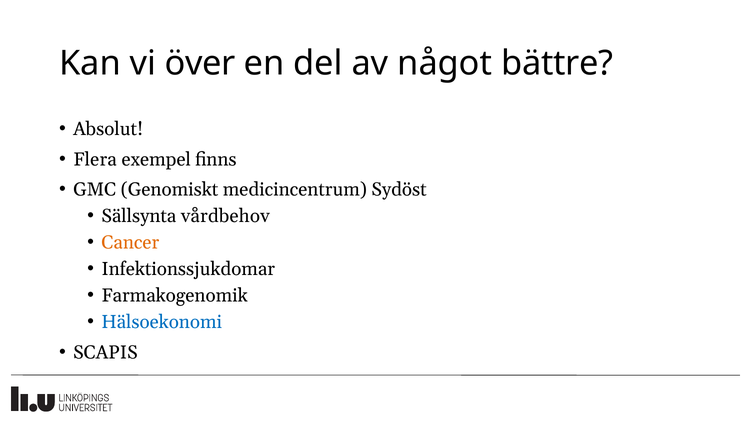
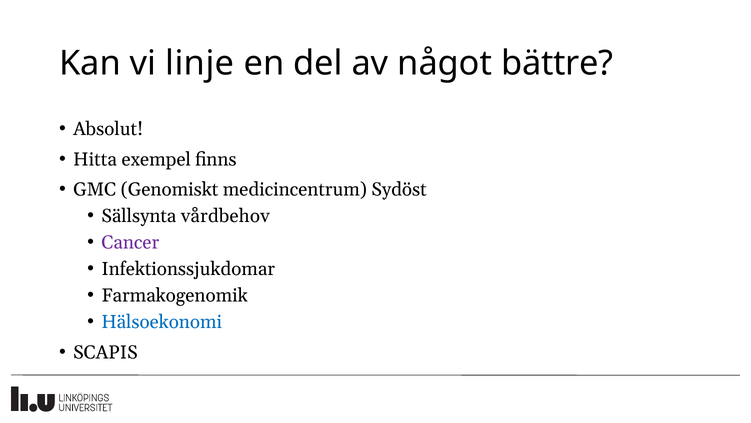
över: över -> linje (200, 63)
Flera: Flera -> Hitta (95, 159)
Cancer colour: orange -> purple (130, 242)
